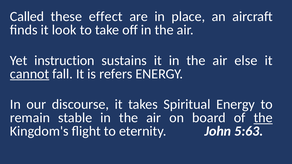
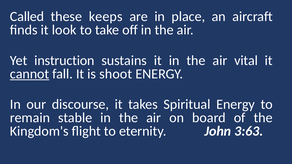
effect: effect -> keeps (106, 17)
else: else -> vital (246, 61)
refers: refers -> shoot (116, 74)
the underline: present -> none (263, 118)
5:63: 5:63 -> 3:63 (249, 131)
